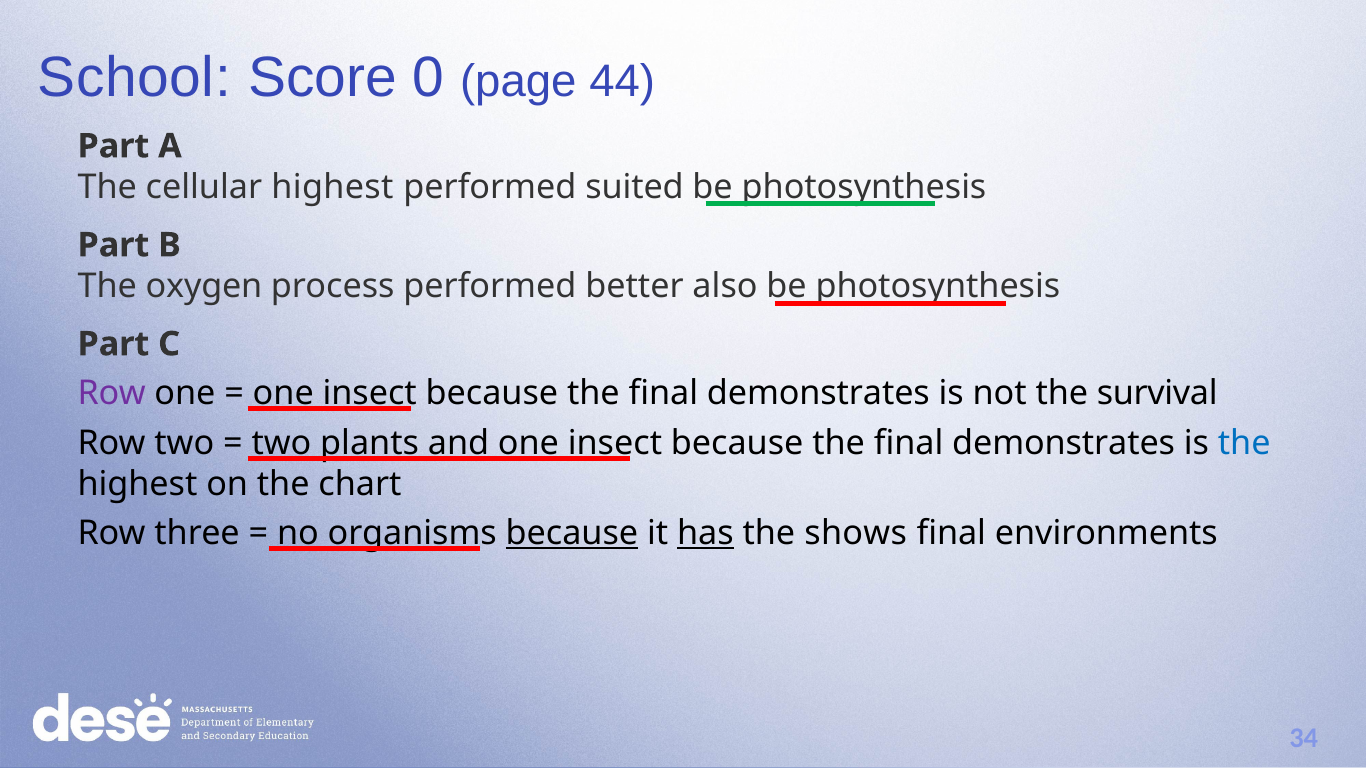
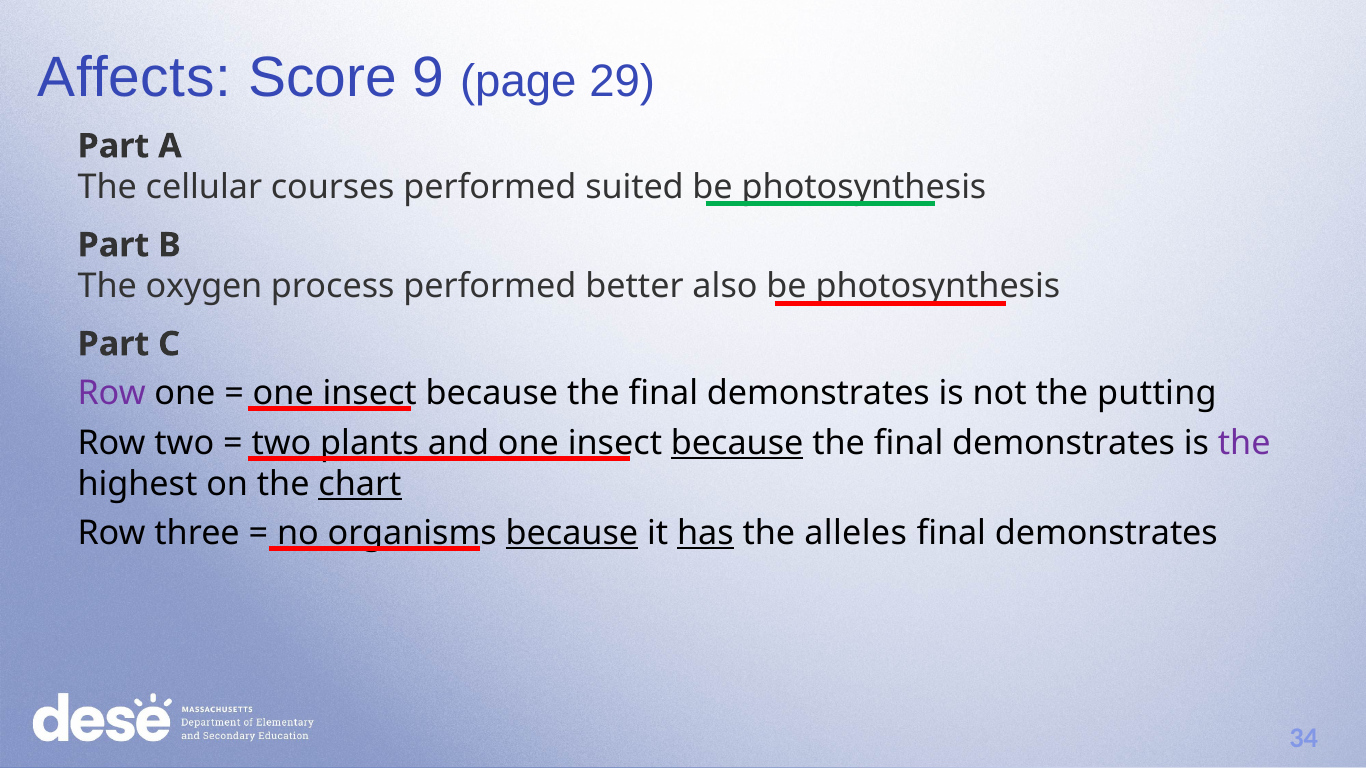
School: School -> Affects (134, 78)
0: 0 -> 9 (428, 78)
44: 44 -> 29 (622, 82)
cellular highest: highest -> courses (333, 187)
survival: survival -> putting (1157, 394)
because underline: none -> present (737, 443)
the colour: blue -> purple (1244, 443)
chart underline: none -> present (360, 484)
shows: shows -> alleles (856, 534)
environments: environments -> demonstrates (1106, 534)
